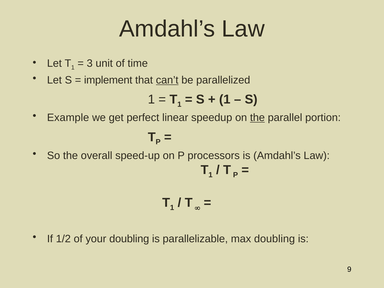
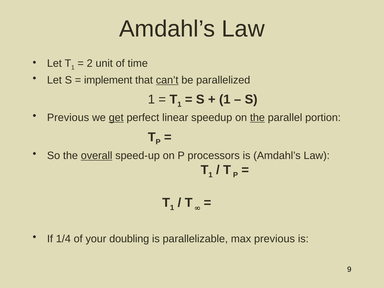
3: 3 -> 2 (90, 63)
Example: Example -> Previous (68, 118)
get underline: none -> present (116, 118)
overall underline: none -> present (97, 156)
1/2: 1/2 -> 1/4 (63, 239)
max doubling: doubling -> previous (275, 239)
